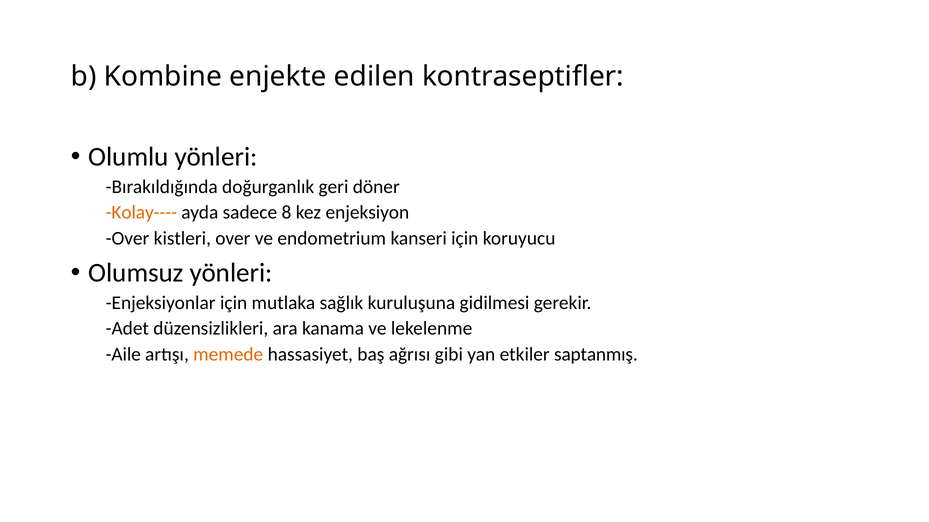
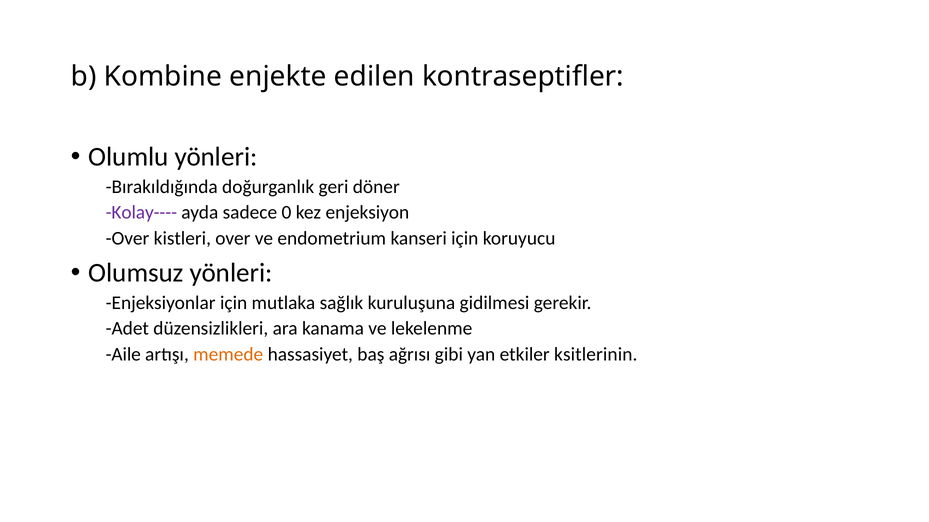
Kolay---- colour: orange -> purple (141, 213)
8: 8 -> 0 (286, 213)
saptanmış: saptanmış -> ksitlerinin (596, 355)
